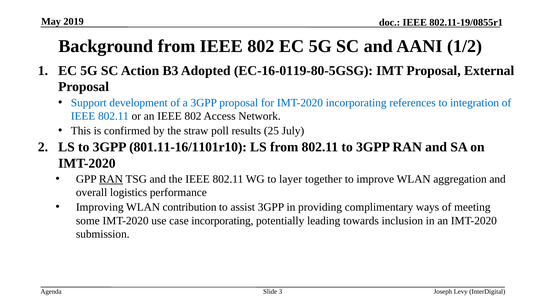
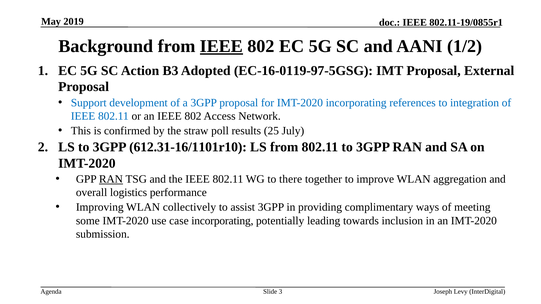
IEEE underline: none -> present (221, 46)
EC-16-0119-80-5GSG: EC-16-0119-80-5GSG -> EC-16-0119-97-5GSG (303, 71)
801.11-16/1101r10: 801.11-16/1101r10 -> 612.31-16/1101r10 (188, 147)
layer: layer -> there (291, 179)
contribution: contribution -> collectively (189, 207)
